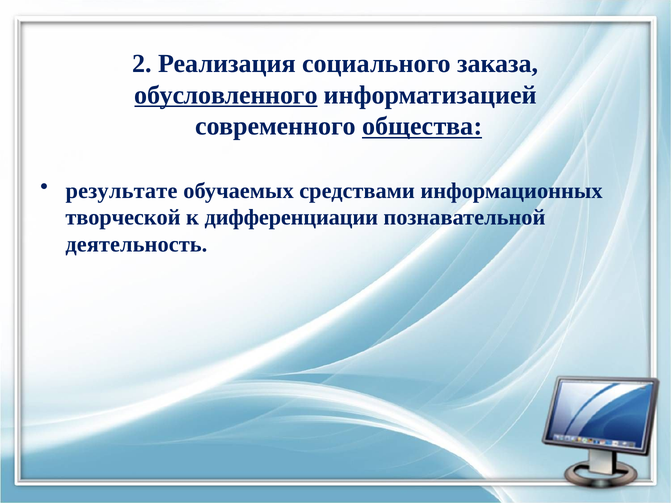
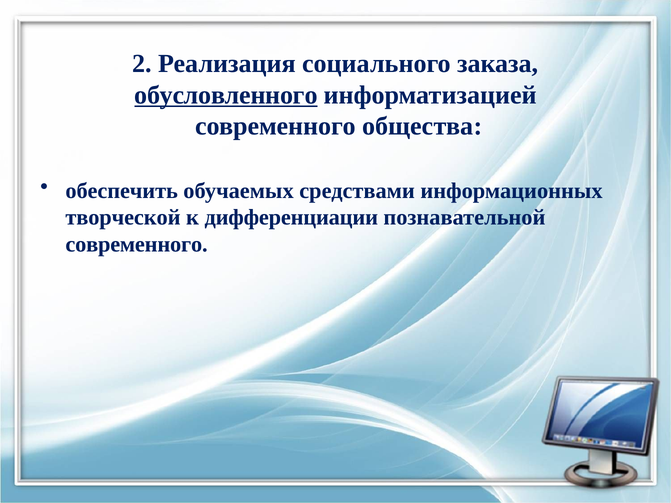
общества underline: present -> none (422, 126)
результате: результате -> обеспечить (122, 191)
деятельность: деятельность -> современного (137, 244)
